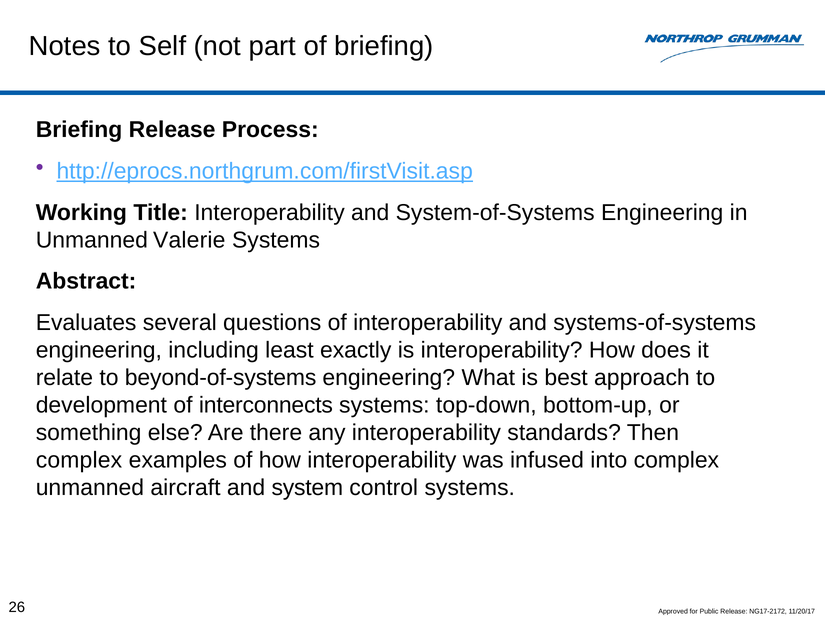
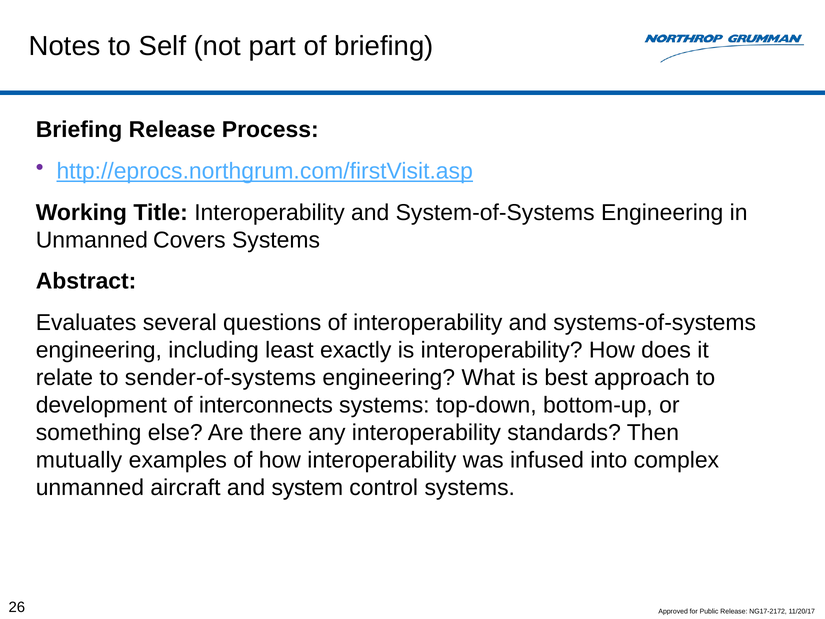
Valerie: Valerie -> Covers (189, 240)
beyond-of-systems: beyond-of-systems -> sender-of-systems (220, 378)
complex: complex -> mutually (79, 460)
